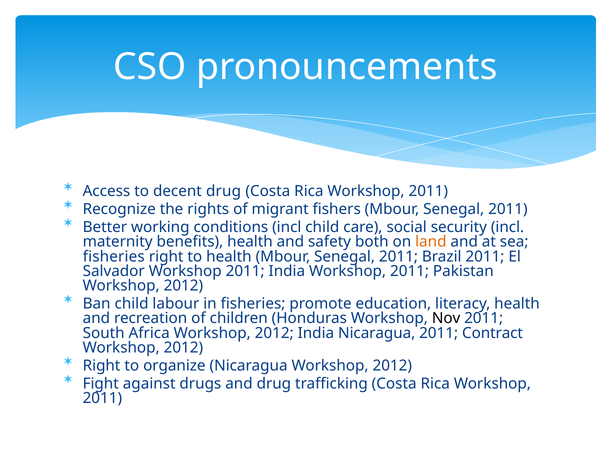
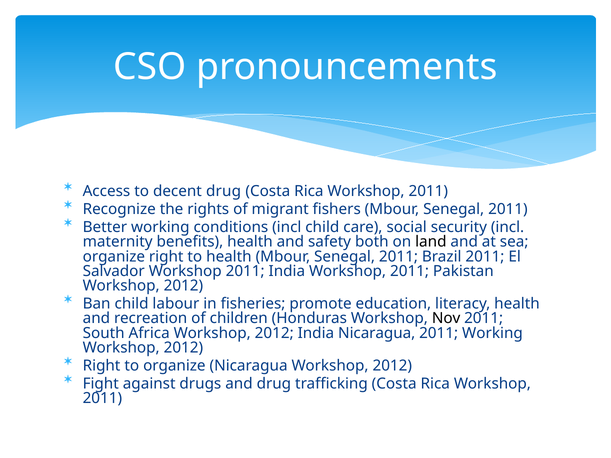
land colour: orange -> black (431, 242)
fisheries: fisheries -> organize (114, 257)
2011 Contract: Contract -> Working (492, 333)
